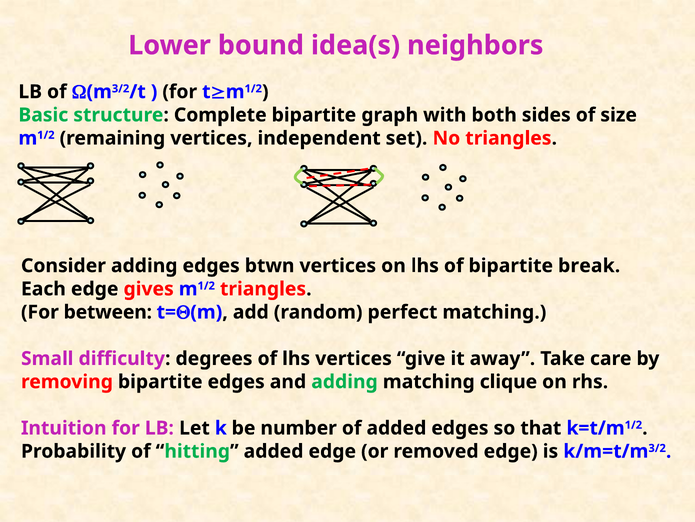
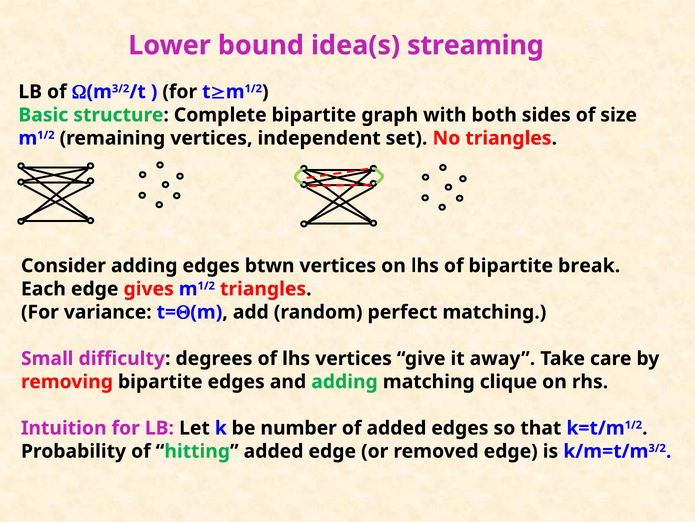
neighbors: neighbors -> streaming (475, 45)
between: between -> variance (108, 312)
